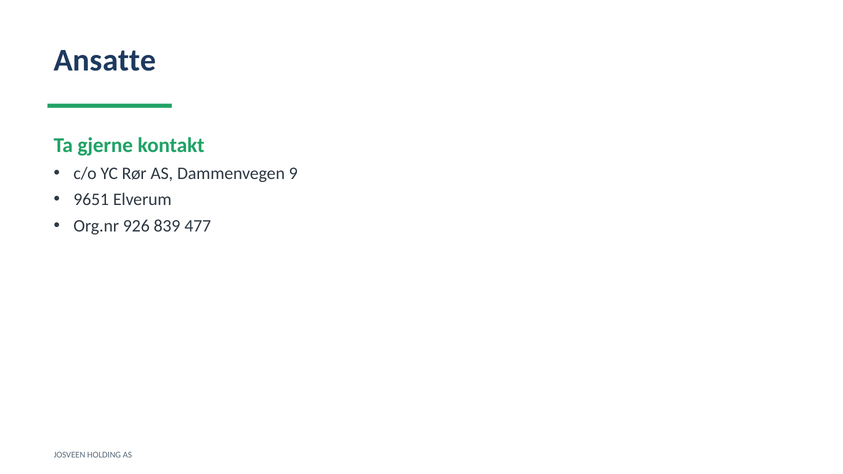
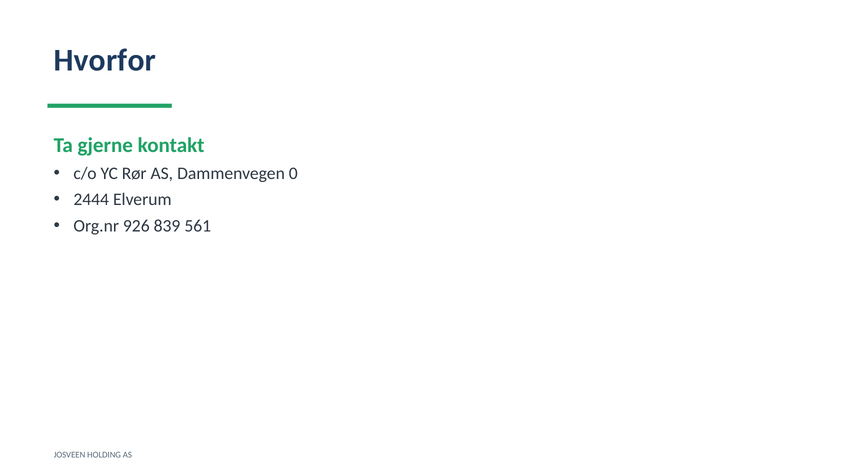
Ansatte: Ansatte -> Hvorfor (105, 60)
9: 9 -> 0 (293, 173)
9651: 9651 -> 2444 (91, 200)
477: 477 -> 561 (198, 226)
